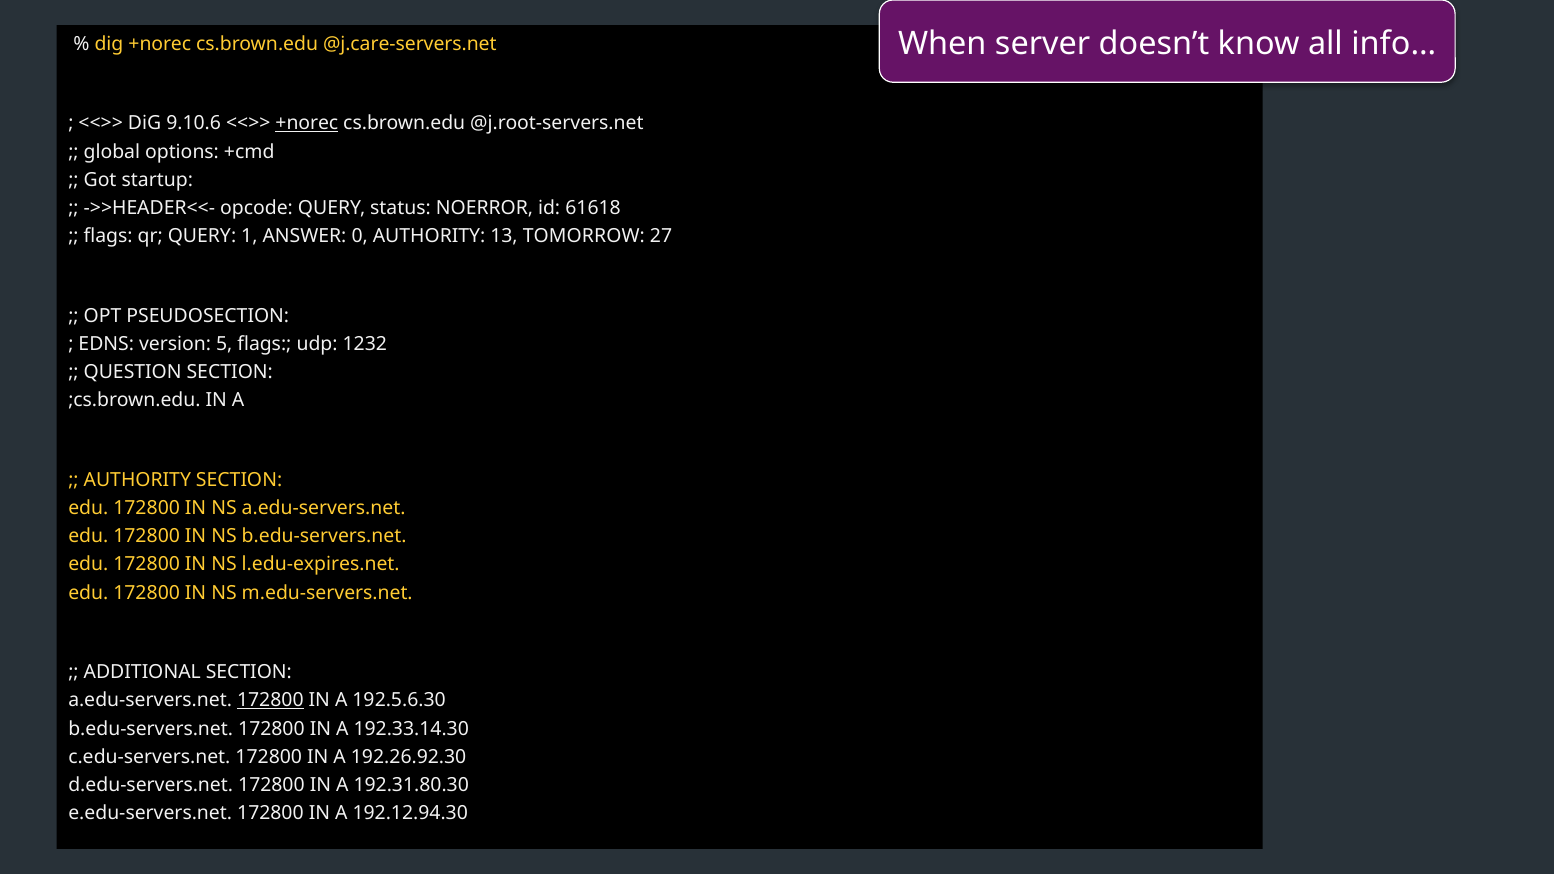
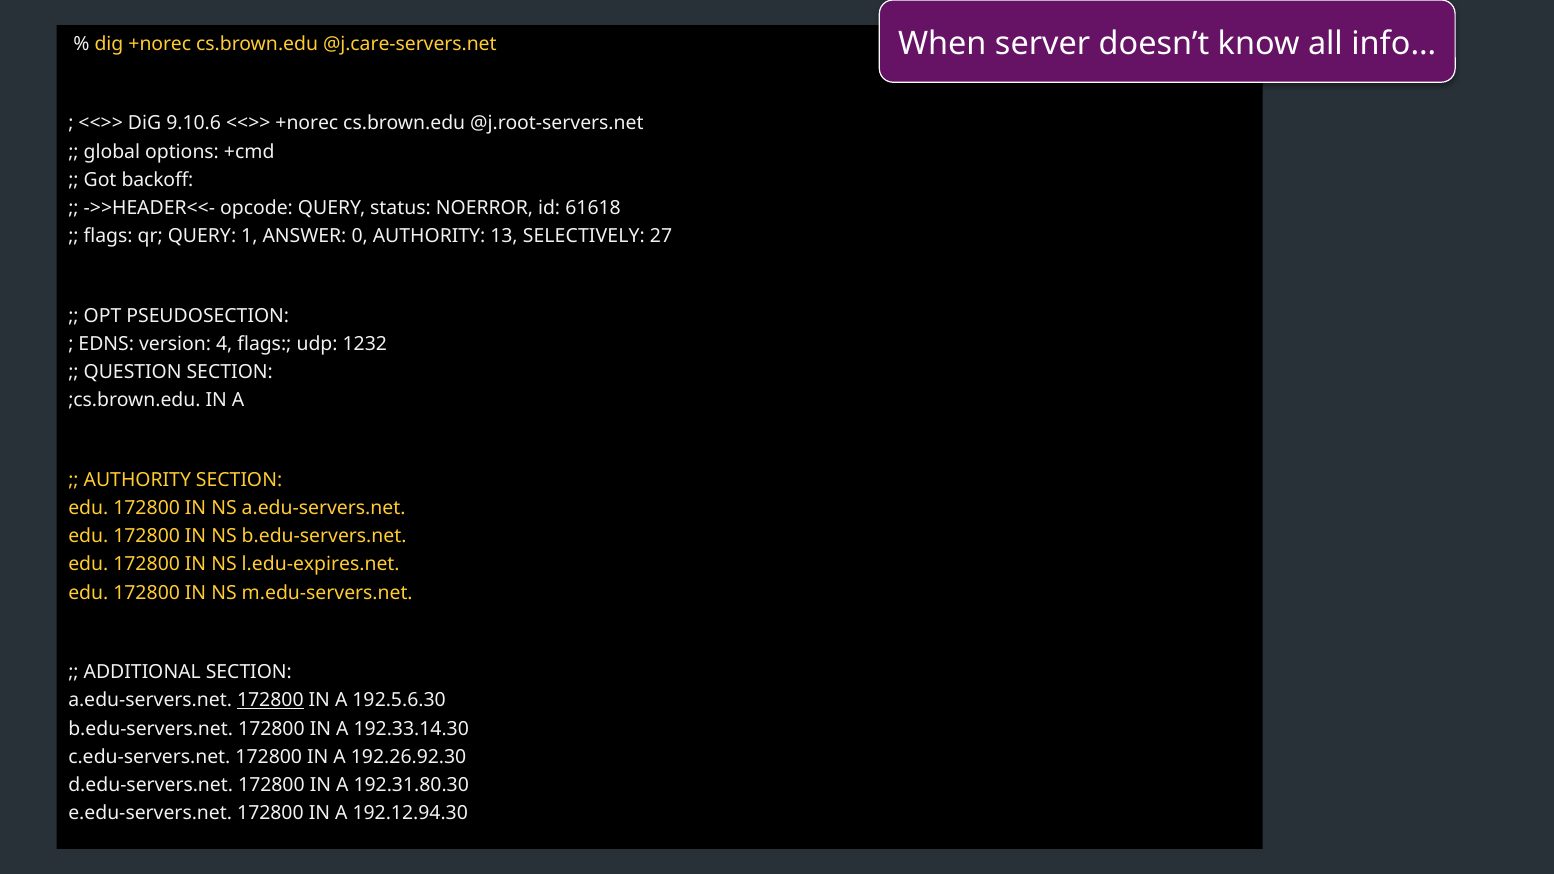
+norec underline: present -> none (307, 124)
startup: startup -> backoff (157, 180)
TOMORROW: TOMORROW -> SELECTIVELY (584, 236)
5: 5 -> 4 (224, 344)
